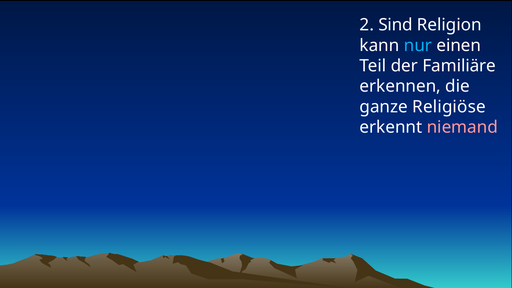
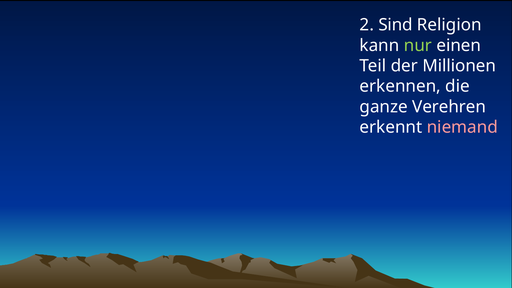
nur colour: light blue -> light green (418, 45)
Familiäre: Familiäre -> Millionen (459, 66)
Religiöse: Religiöse -> Verehren (449, 107)
